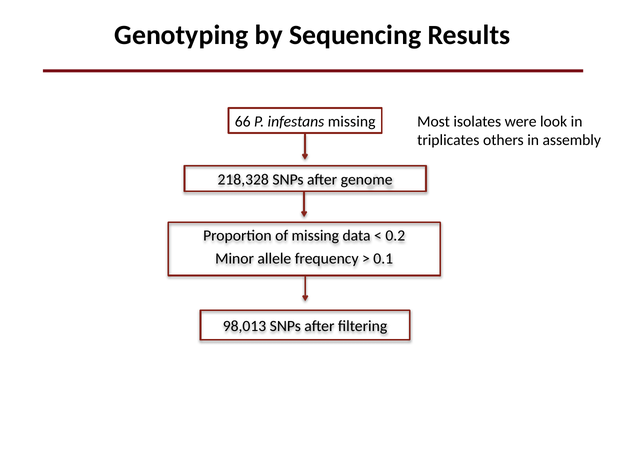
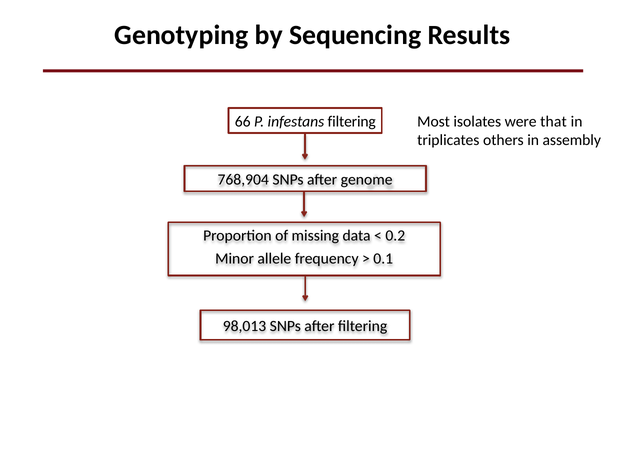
infestans missing: missing -> filtering (352, 122)
look: look -> that (554, 122)
218,328: 218,328 -> 768,904 (243, 180)
